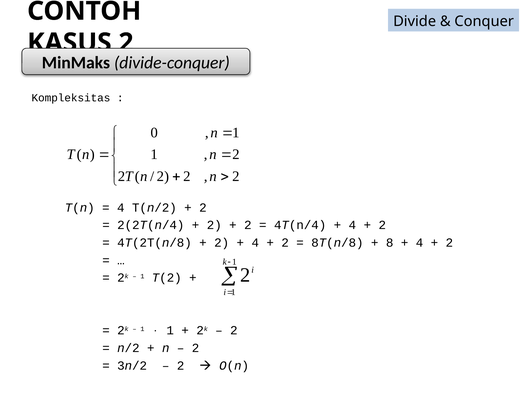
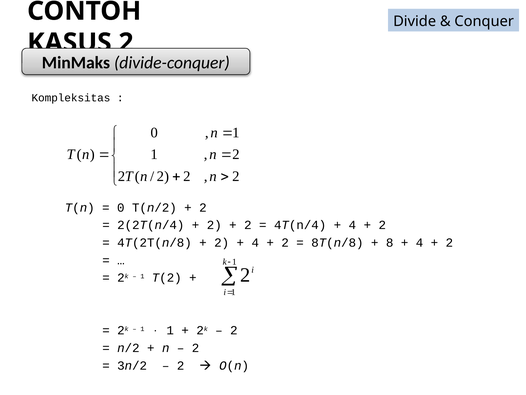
4: 4 -> 0 (121, 207)
